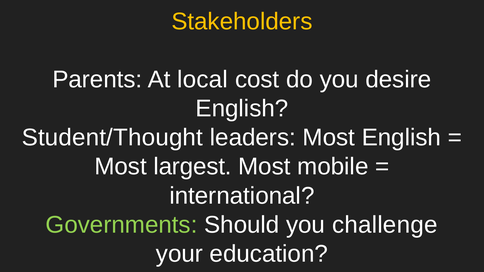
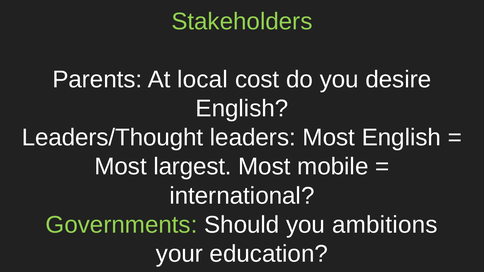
Stakeholders colour: yellow -> light green (242, 22)
Student/Thought: Student/Thought -> Leaders/Thought (113, 138)
challenge: challenge -> ambitions (385, 225)
